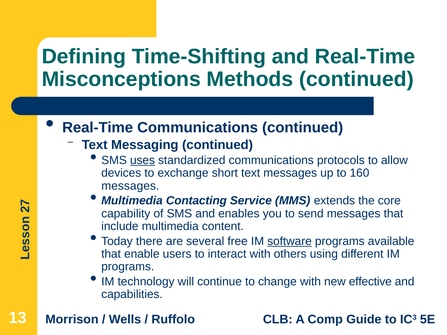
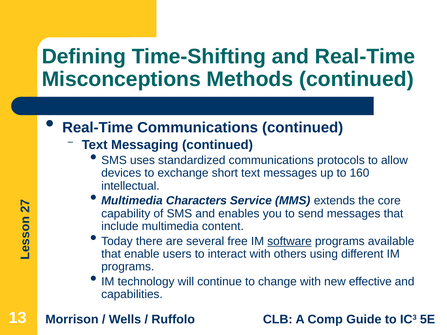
uses underline: present -> none (142, 160)
messages: messages -> intellectual (130, 186)
Contacting: Contacting -> Characters (196, 201)
